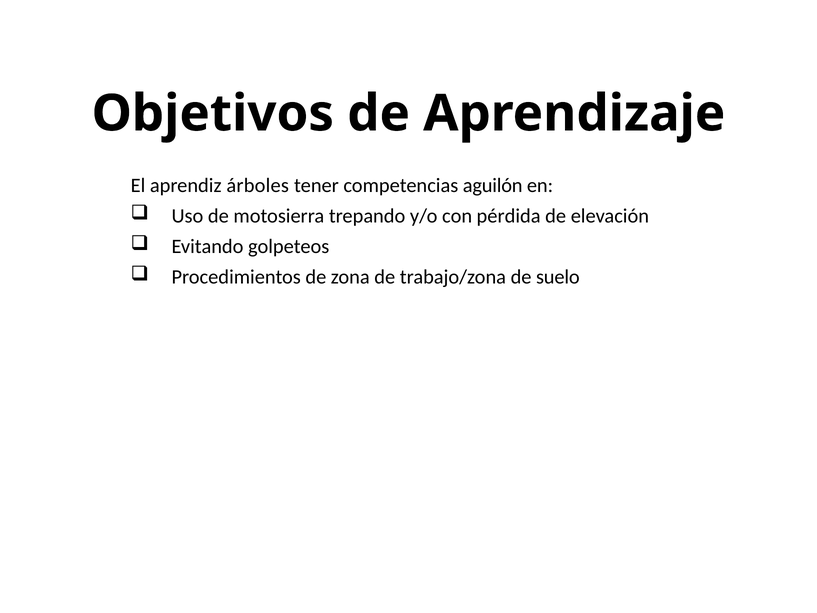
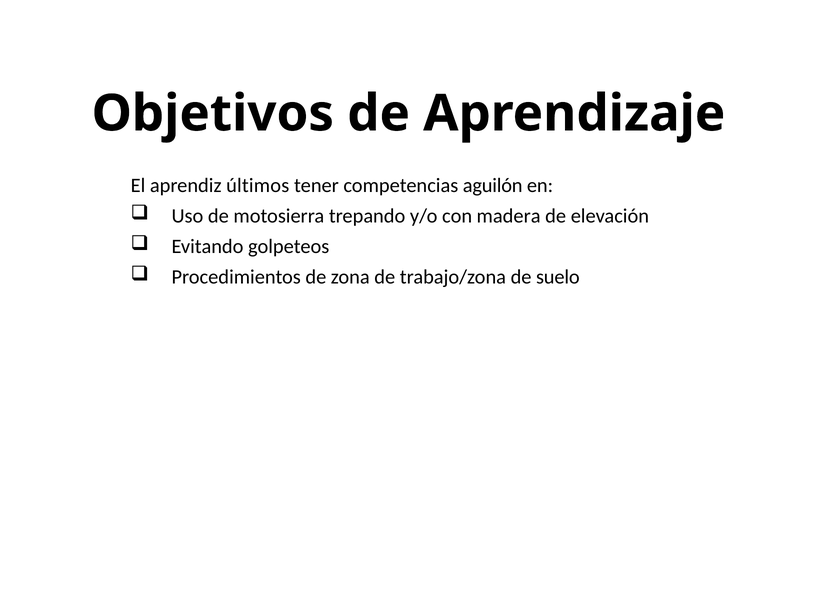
árboles: árboles -> últimos (258, 185)
pérdida: pérdida -> madera (509, 216)
